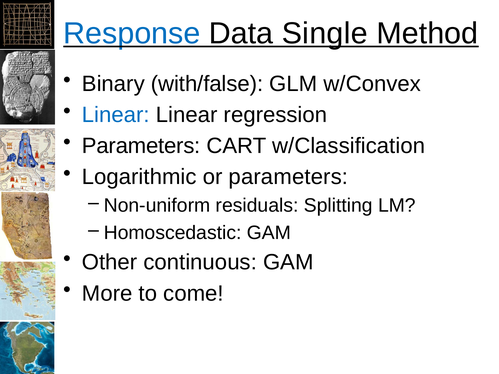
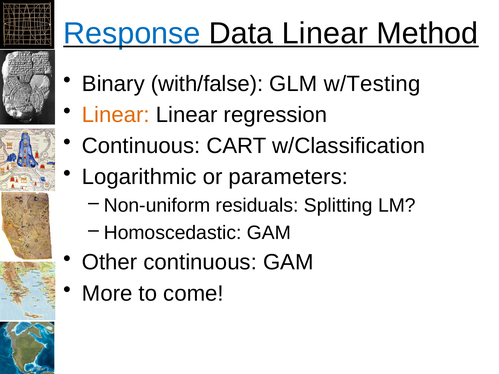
Data Single: Single -> Linear (325, 33)
w/Convex: w/Convex -> w/Testing (372, 84)
Linear colour: blue -> orange (116, 115)
Parameters: Parameters -> Continuous (141, 146)
